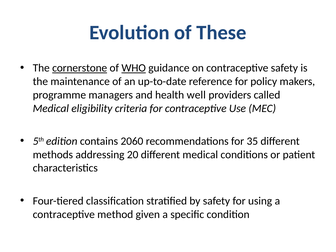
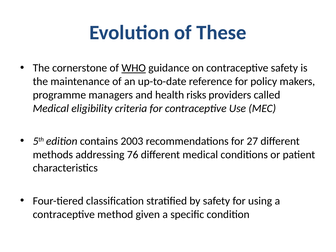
cornerstone underline: present -> none (80, 68)
well: well -> risks (196, 95)
2060: 2060 -> 2003 (132, 141)
35: 35 -> 27 (252, 141)
20: 20 -> 76 (133, 155)
